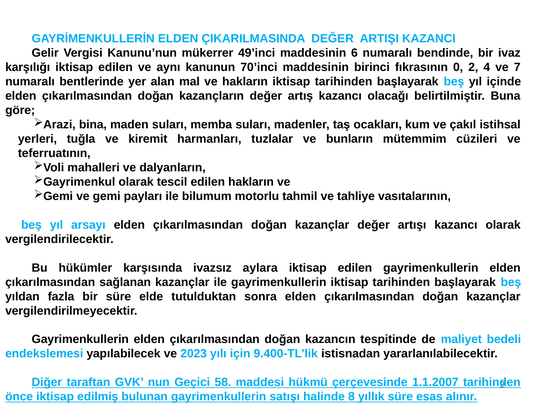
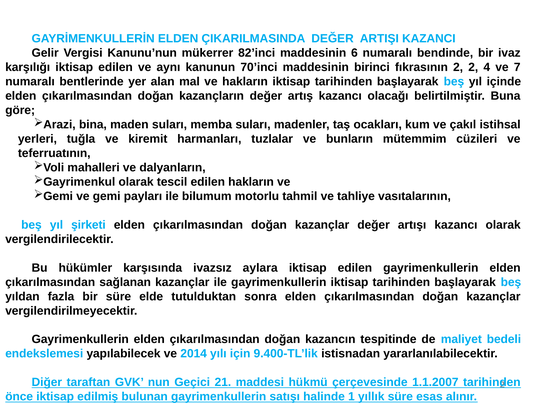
49’inci: 49’inci -> 82’inci (257, 53)
fıkrasının 0: 0 -> 2 (458, 67)
arsayı: arsayı -> şirketi (88, 225)
2023: 2023 -> 2014 (194, 353)
58: 58 -> 21 (223, 382)
8: 8 -> 1 (351, 396)
